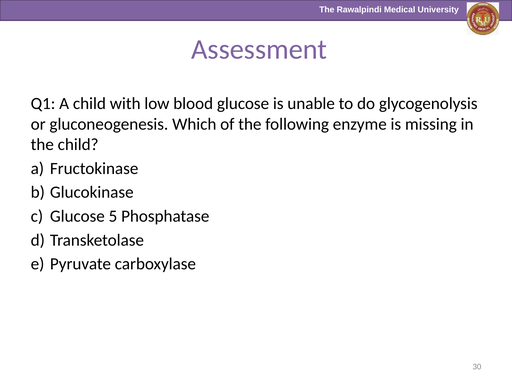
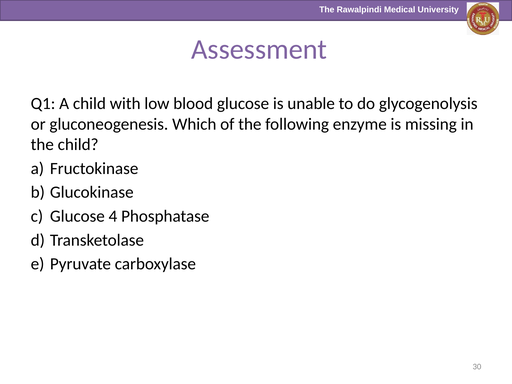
5: 5 -> 4 (113, 216)
